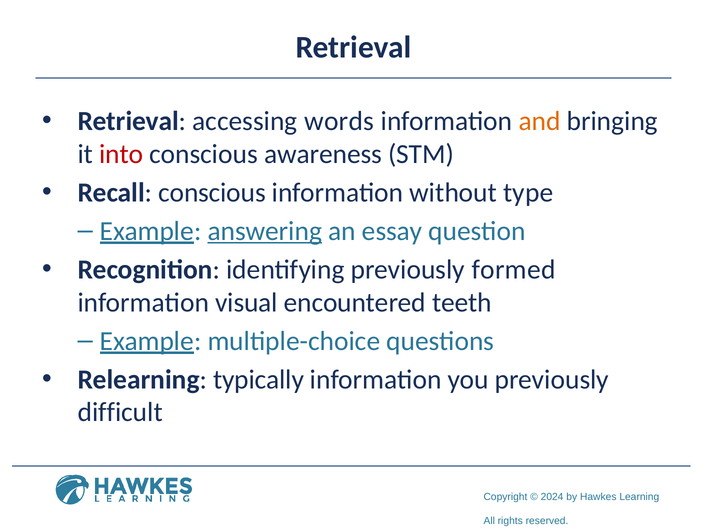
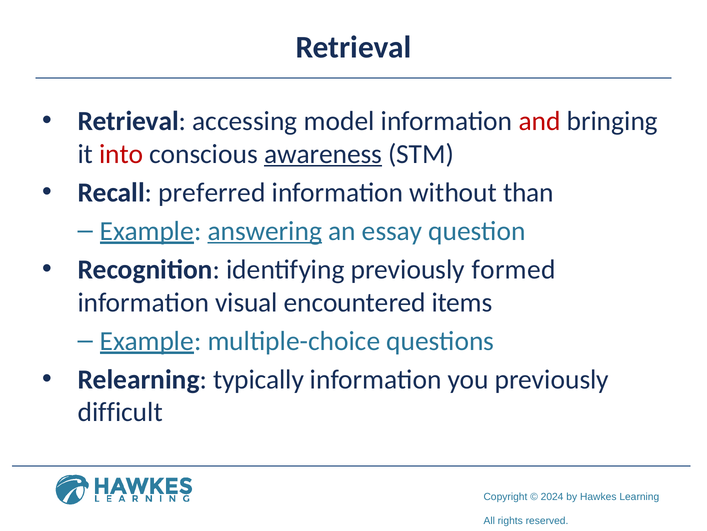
words: words -> model (339, 121)
and colour: orange -> red (540, 121)
awareness underline: none -> present (323, 154)
Recall conscious: conscious -> preferred (212, 192)
type: type -> than (528, 192)
teeth: teeth -> items (462, 302)
